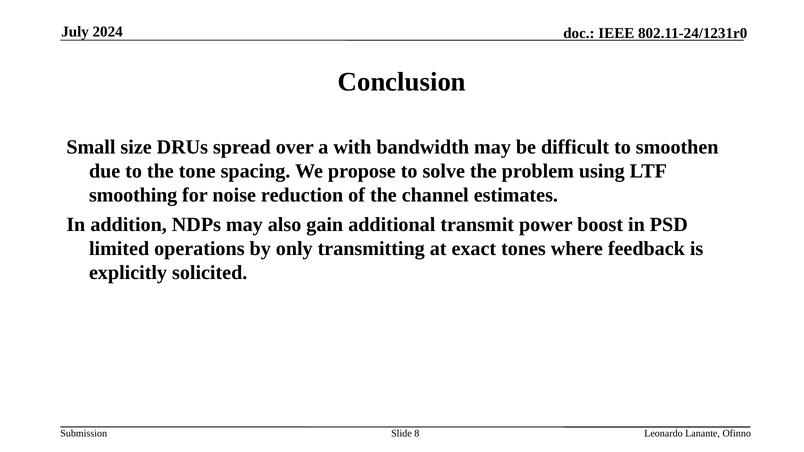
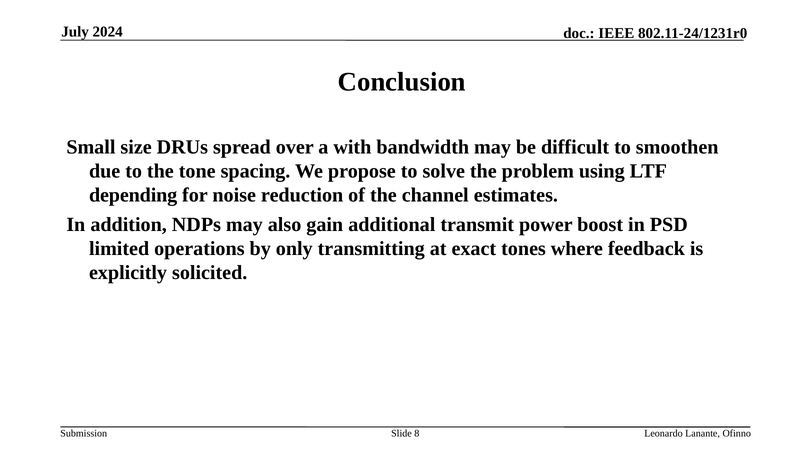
smoothing: smoothing -> depending (133, 195)
